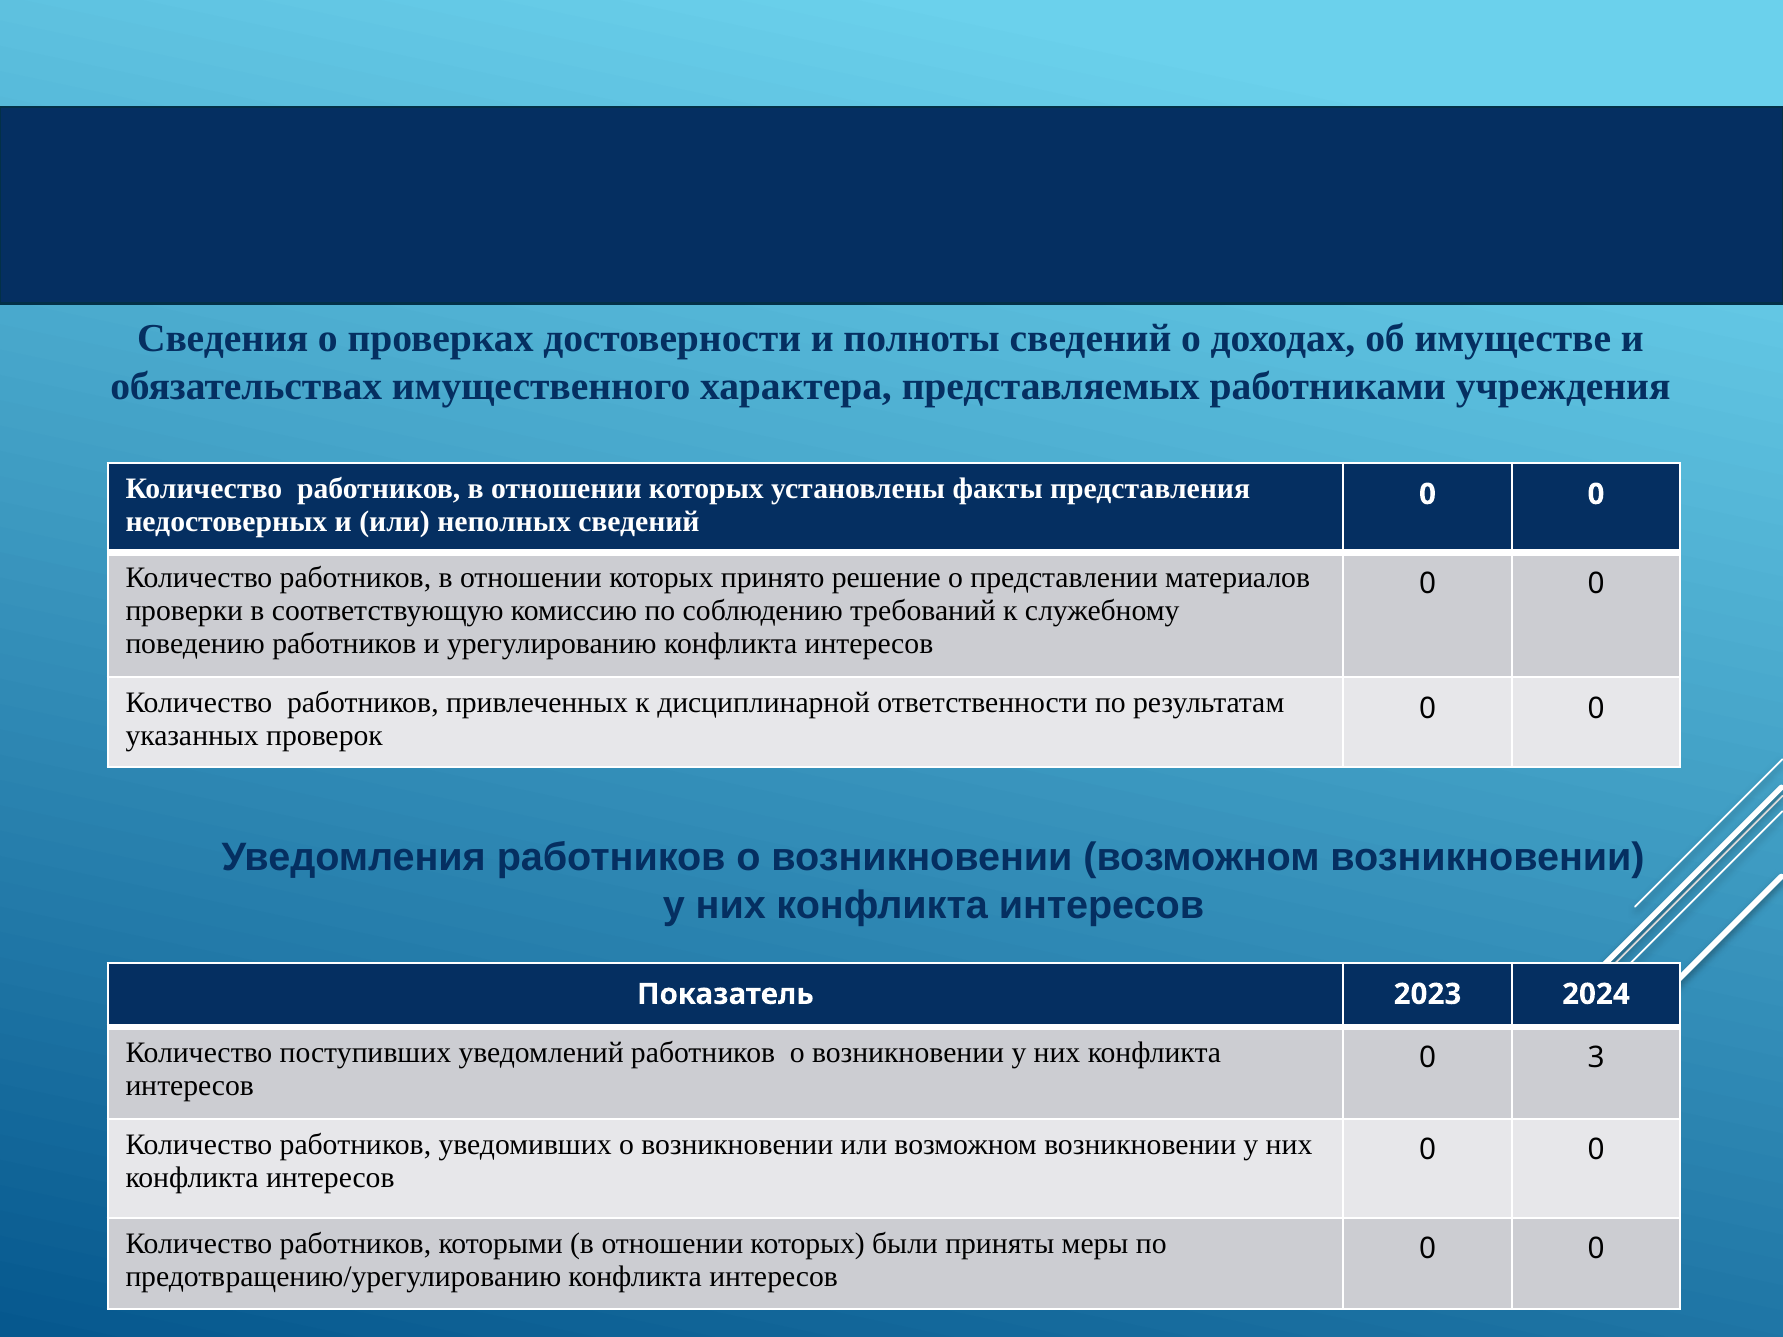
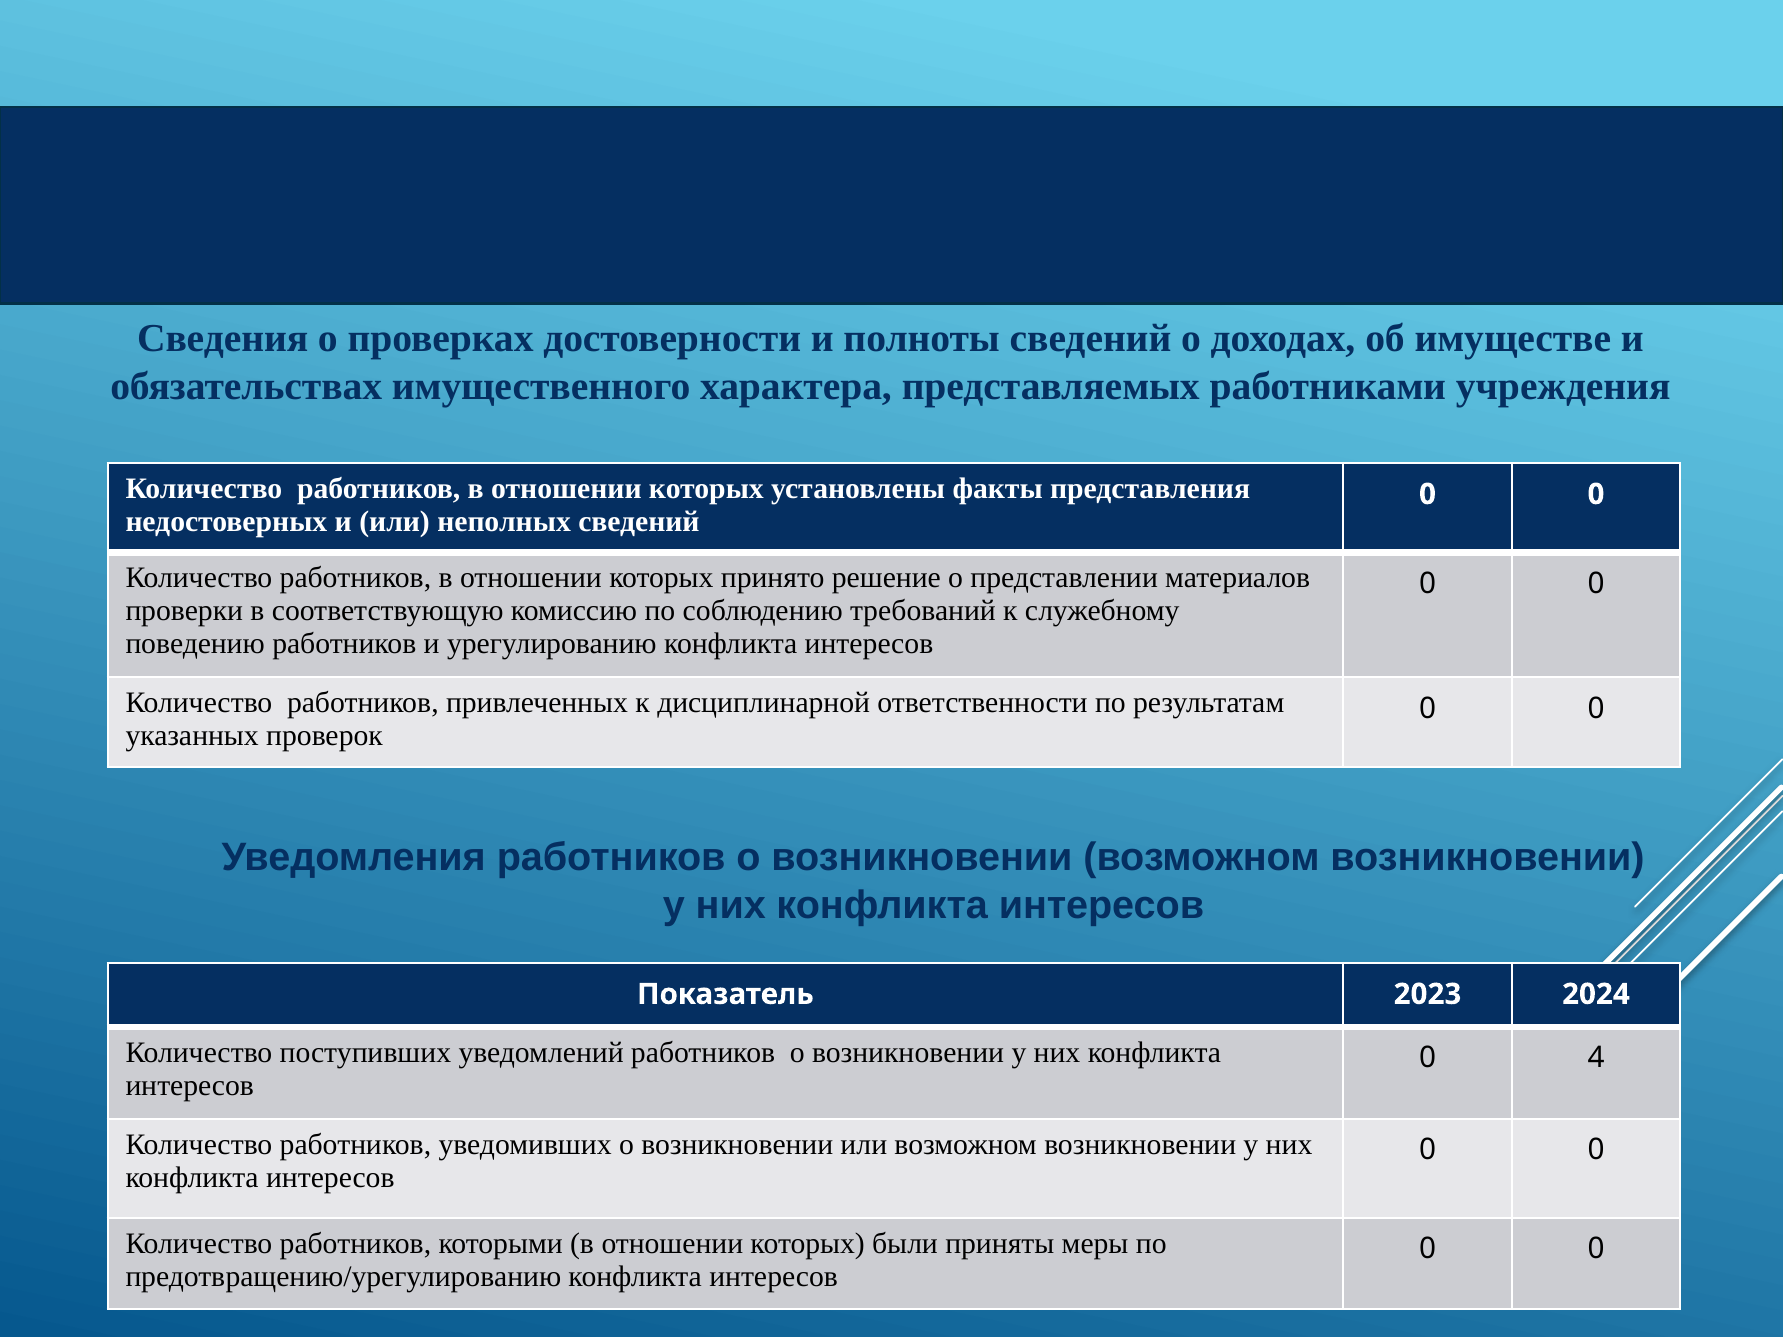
3: 3 -> 4 (1596, 1058)
